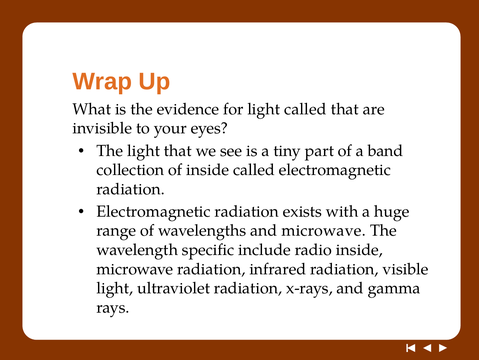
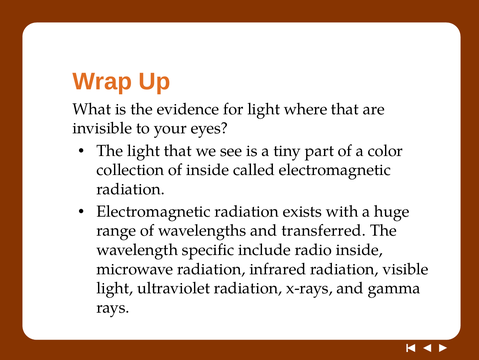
light called: called -> where (306, 109)
band: band -> color (385, 150)
and microwave: microwave -> transferred (324, 230)
